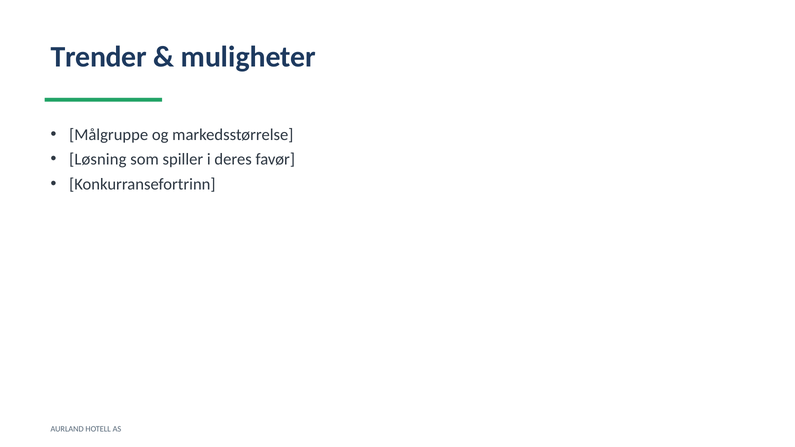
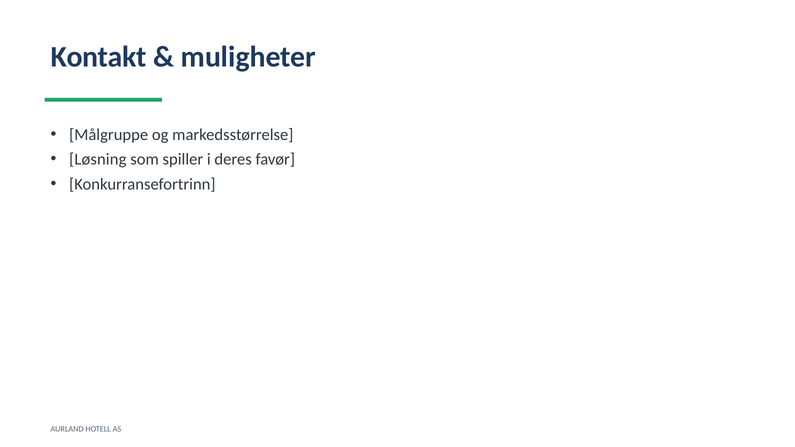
Trender: Trender -> Kontakt (99, 57)
